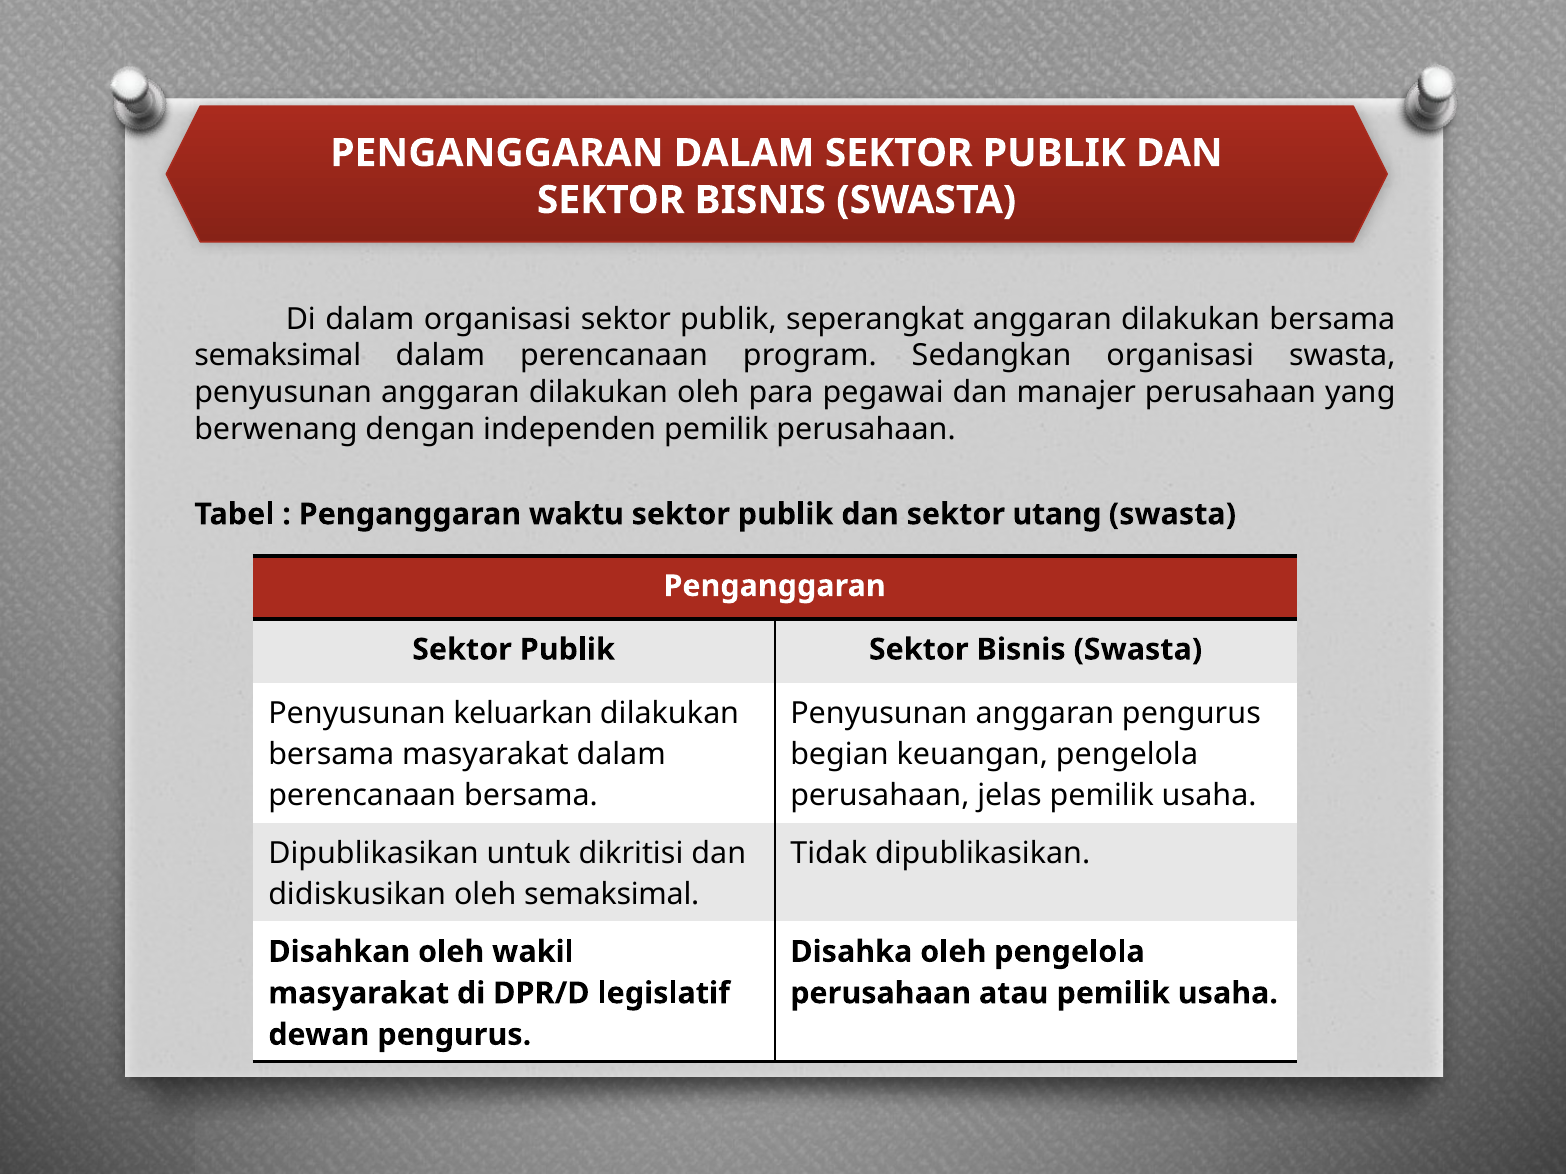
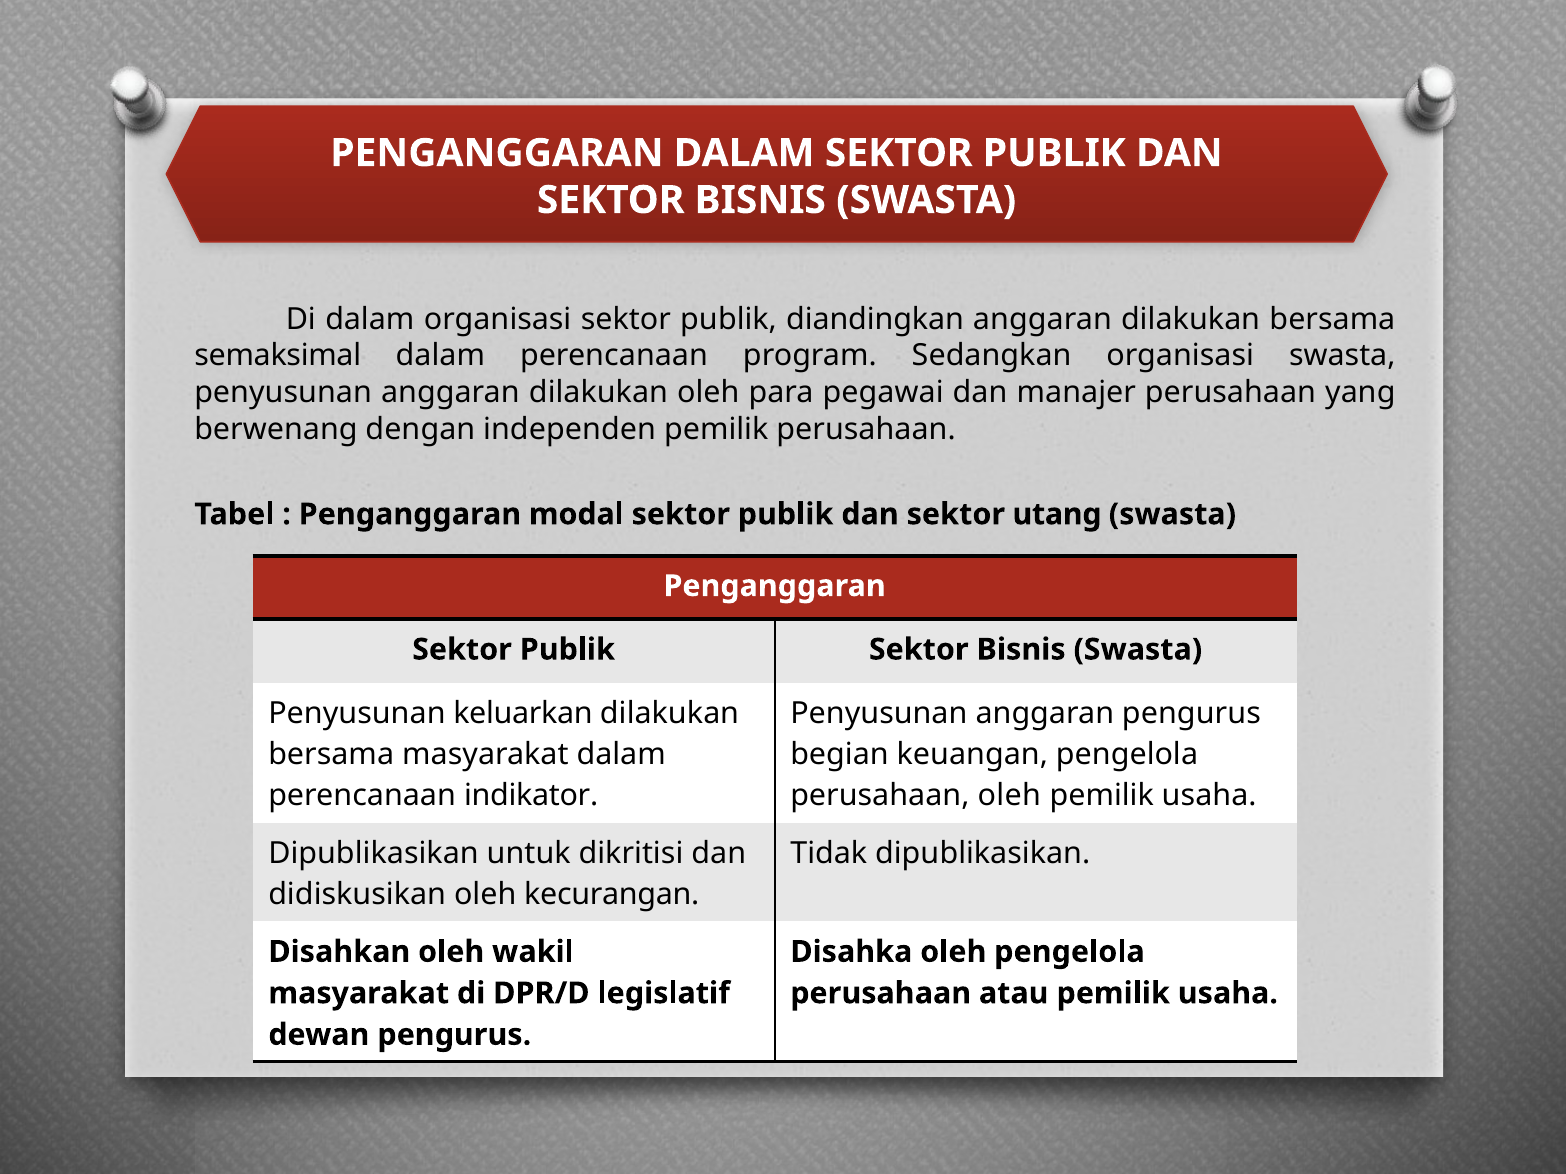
seperangkat: seperangkat -> diandingkan (875, 319)
waktu: waktu -> modal (576, 514)
perencanaan bersama: bersama -> indikator (531, 796)
perusahaan jelas: jelas -> oleh (1009, 796)
oleh semaksimal: semaksimal -> kecurangan (612, 895)
